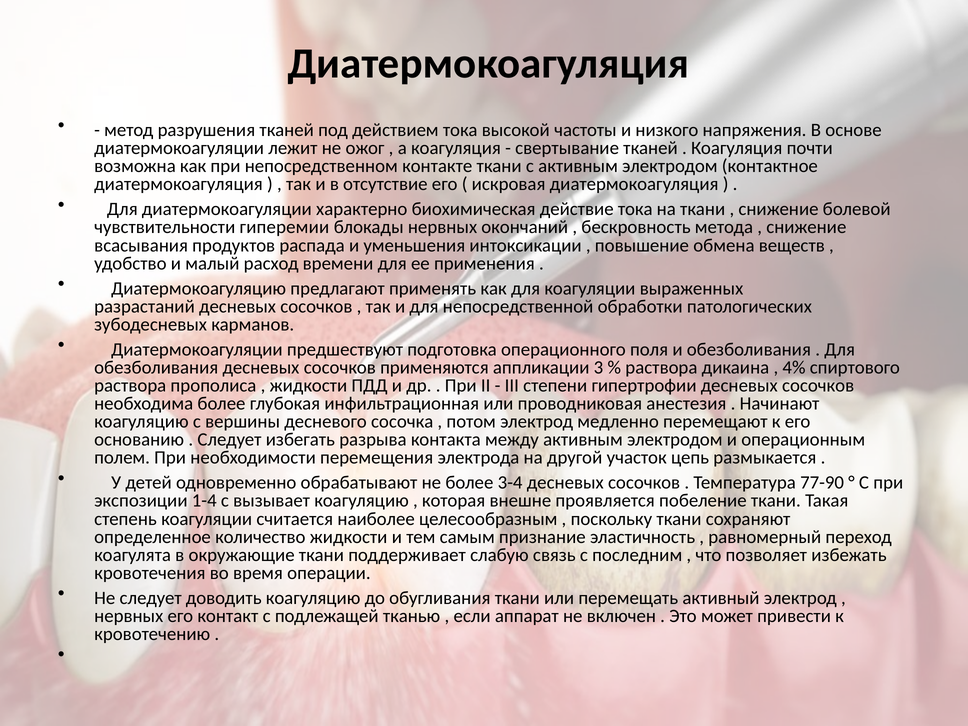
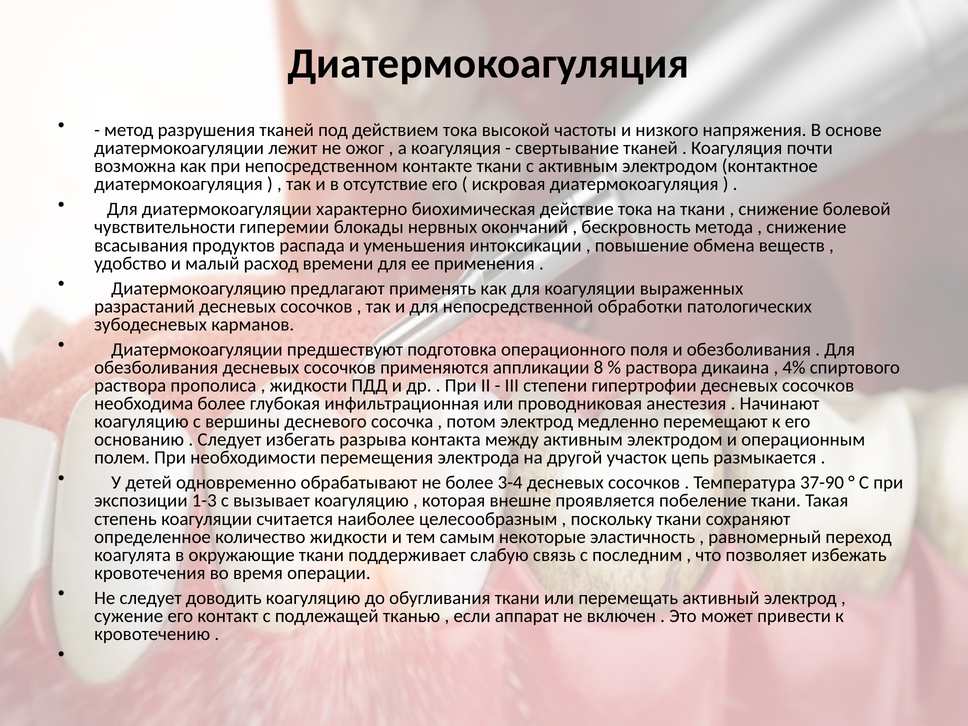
3: 3 -> 8 (598, 367)
77-90: 77-90 -> 37-90 (822, 483)
1-4: 1-4 -> 1-3 (204, 501)
признание: признание -> некоторые (542, 537)
нервных: нервных -> сужение (129, 616)
